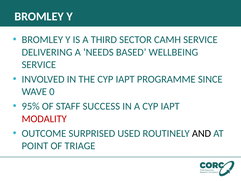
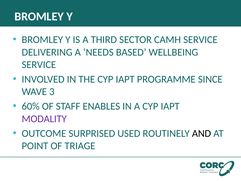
0: 0 -> 3 (52, 92)
95%: 95% -> 60% (31, 106)
SUCCESS: SUCCESS -> ENABLES (101, 106)
MODALITY colour: red -> purple (44, 119)
